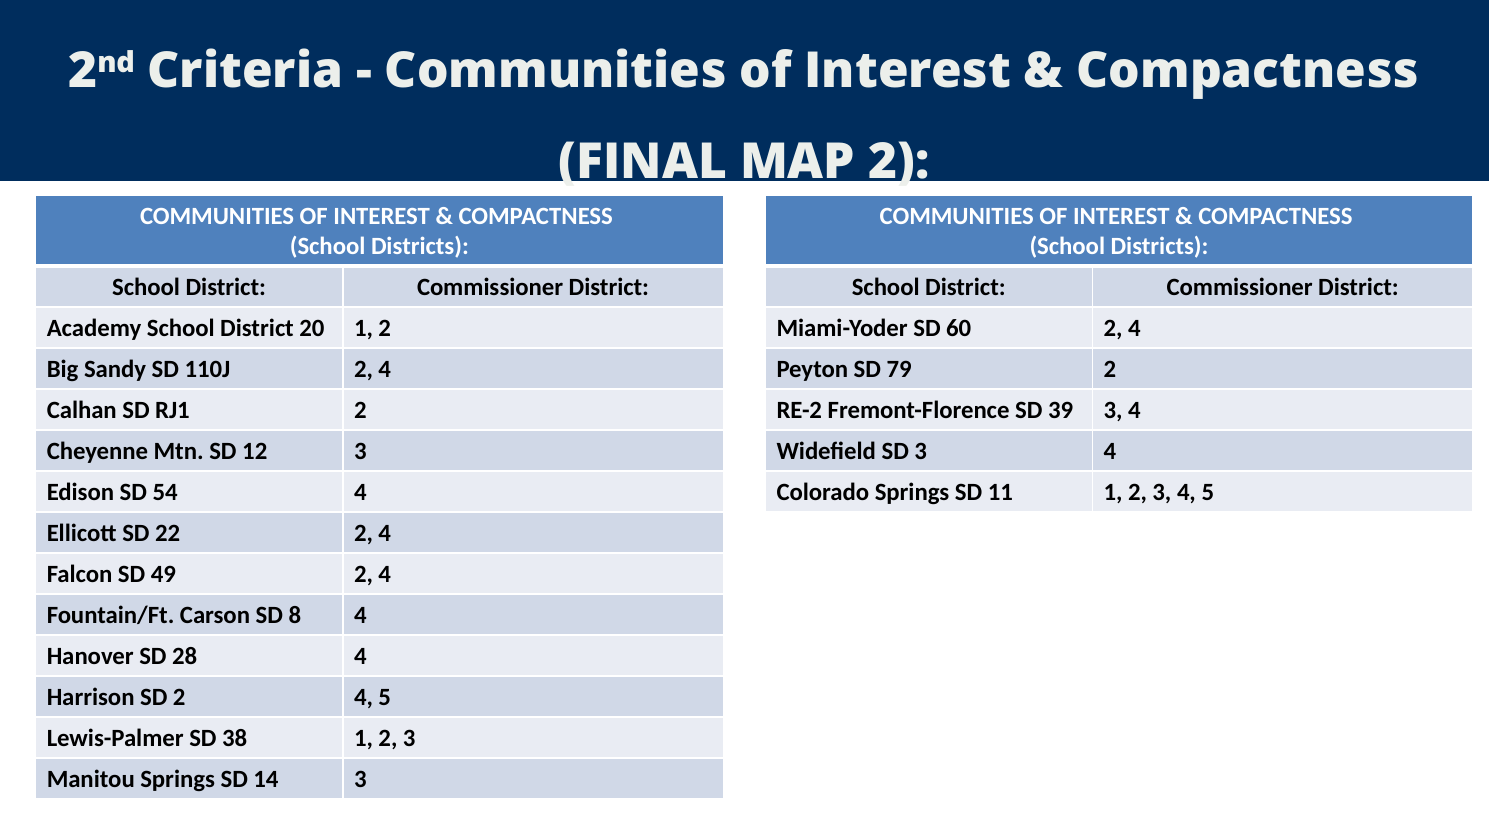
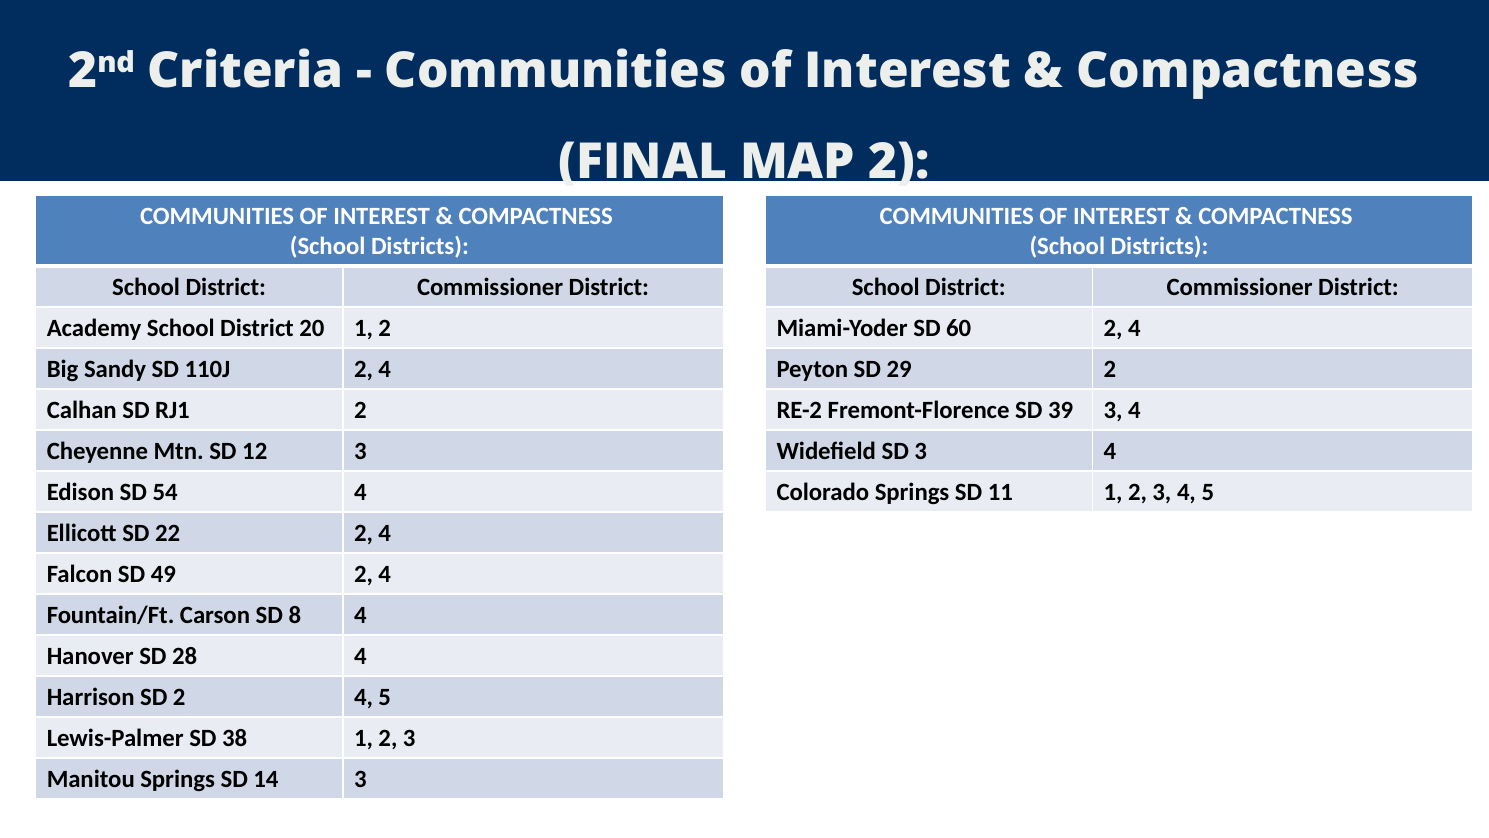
79: 79 -> 29 (899, 369)
